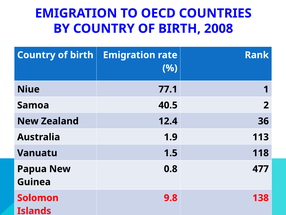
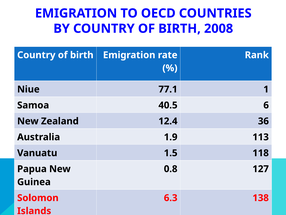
2: 2 -> 6 (266, 105)
477: 477 -> 127 (261, 169)
9.8: 9.8 -> 6.3 (171, 197)
